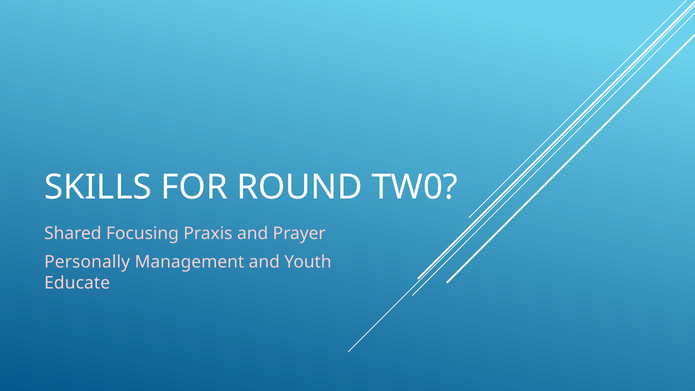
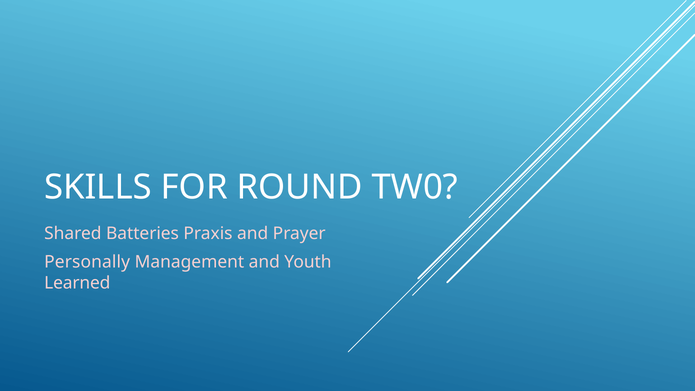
Focusing: Focusing -> Batteries (142, 233)
Educate: Educate -> Learned (77, 283)
